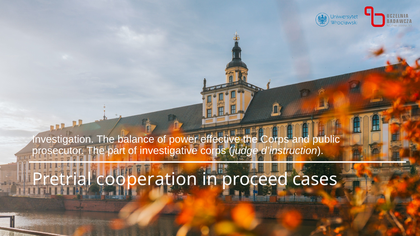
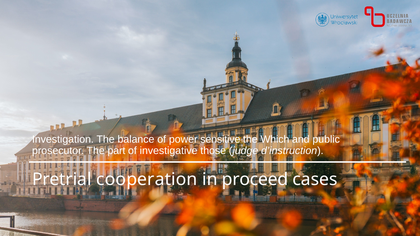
effective: effective -> sensitive (220, 139)
the Corps: Corps -> Which (275, 139)
investigative corps: corps -> those (213, 151)
